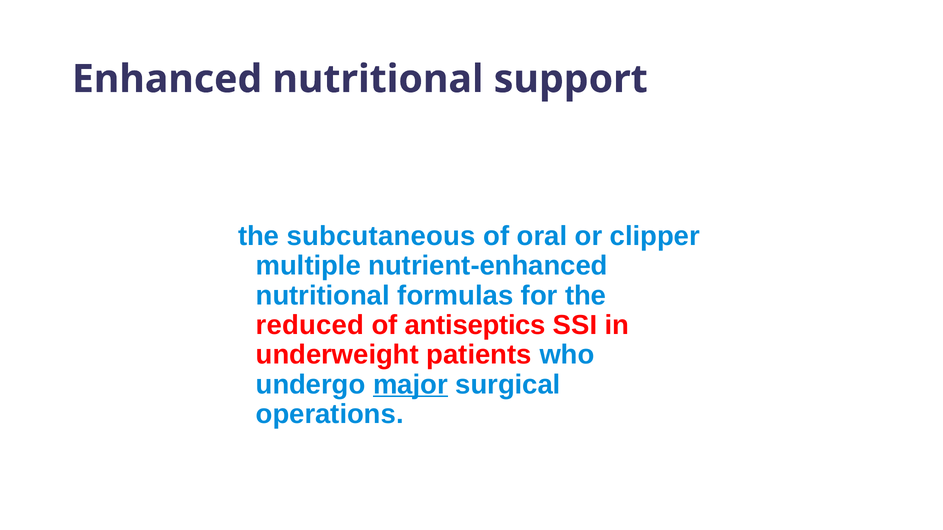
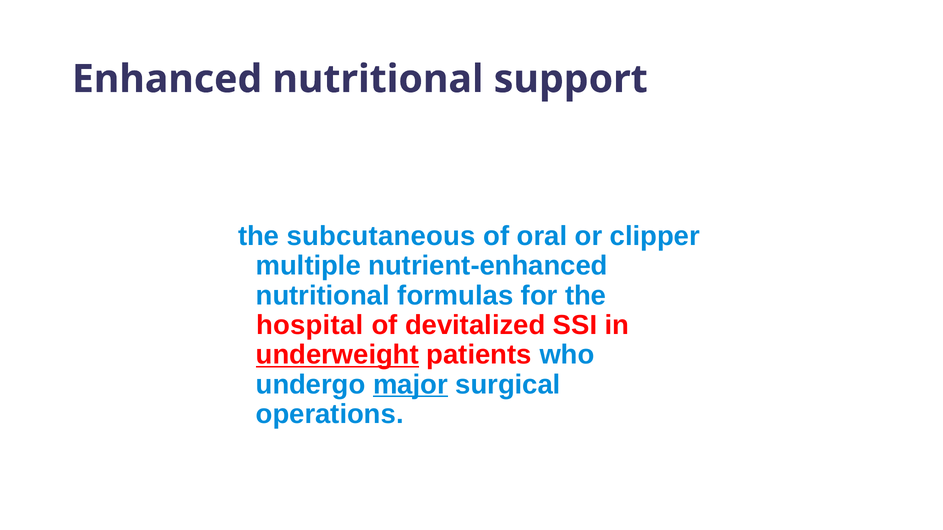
reduced: reduced -> hospital (310, 325)
antiseptics: antiseptics -> devitalized (475, 325)
underweight underline: none -> present (337, 355)
